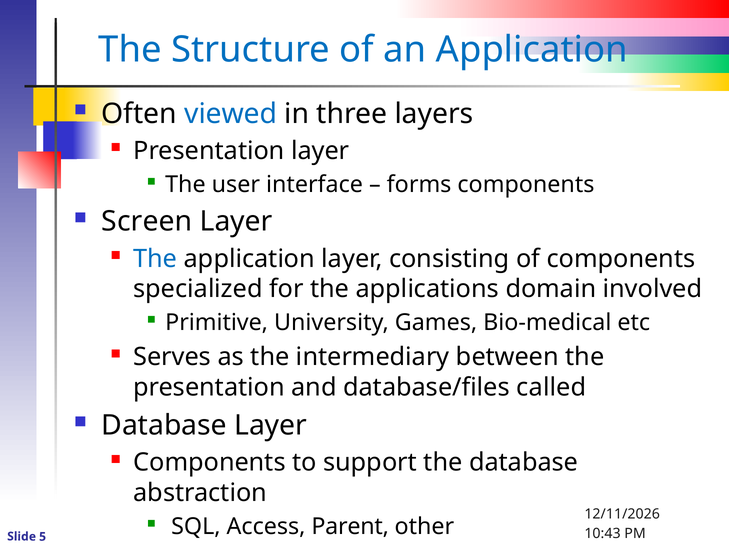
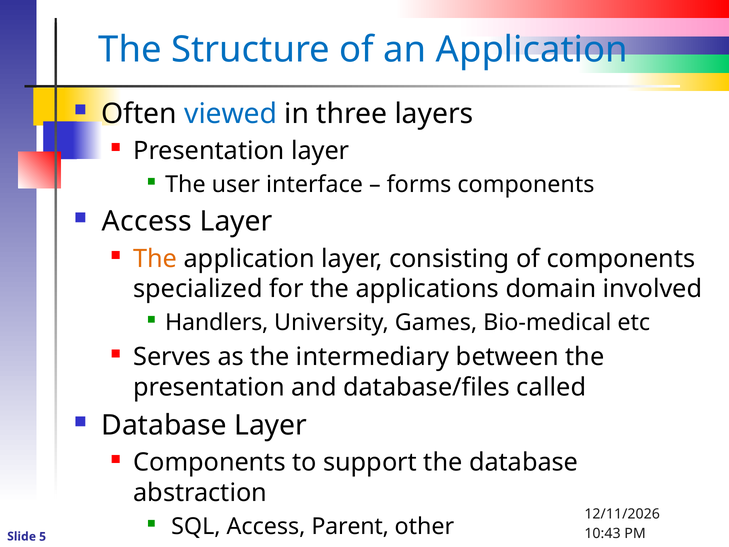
Screen: Screen -> Access (147, 221)
The colour: blue -> orange (155, 259)
Primitive: Primitive -> Handlers (217, 323)
